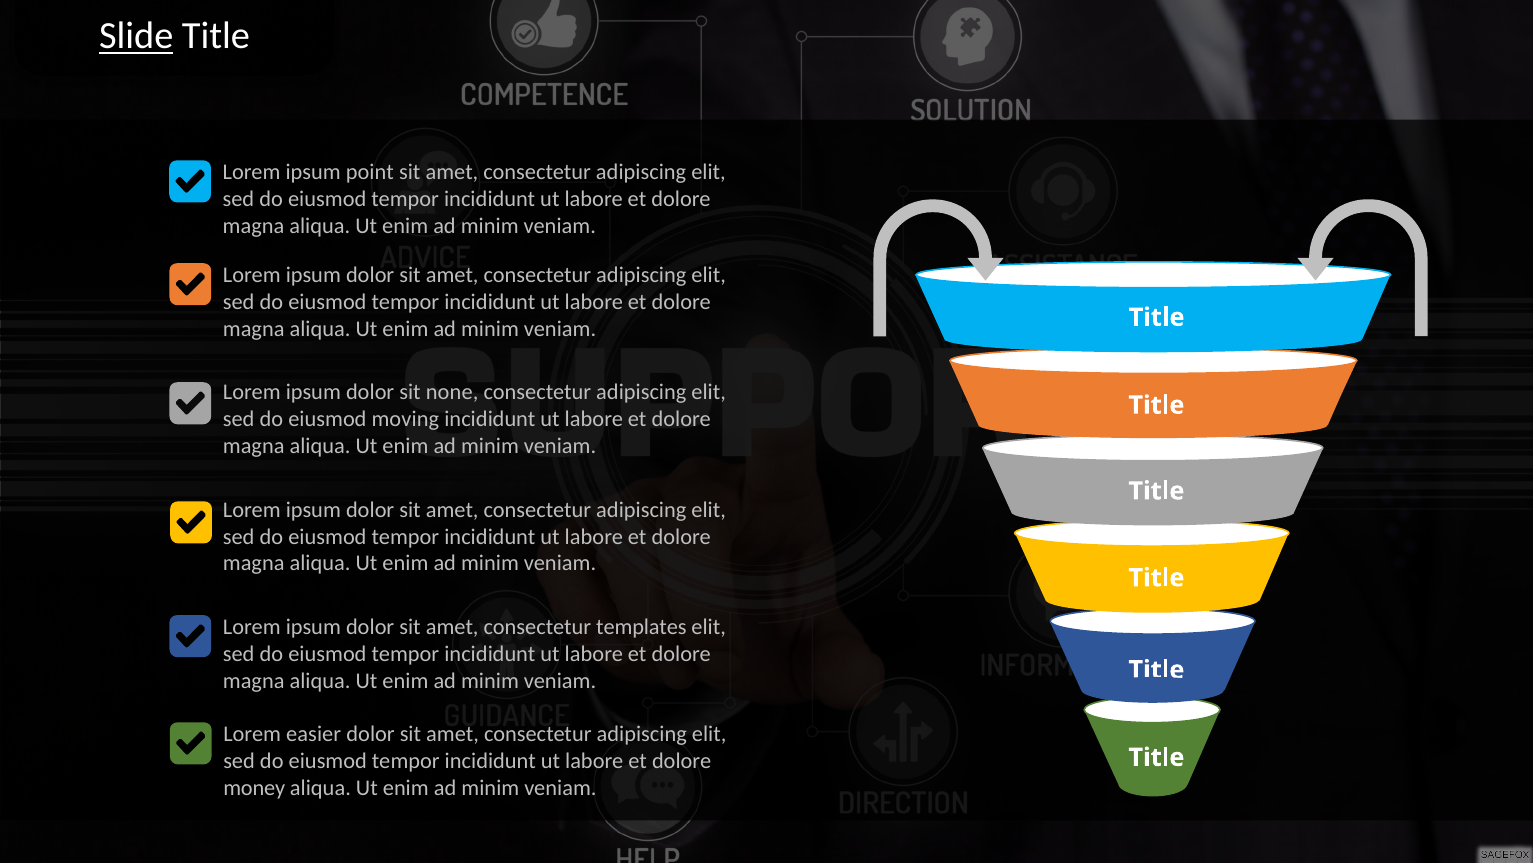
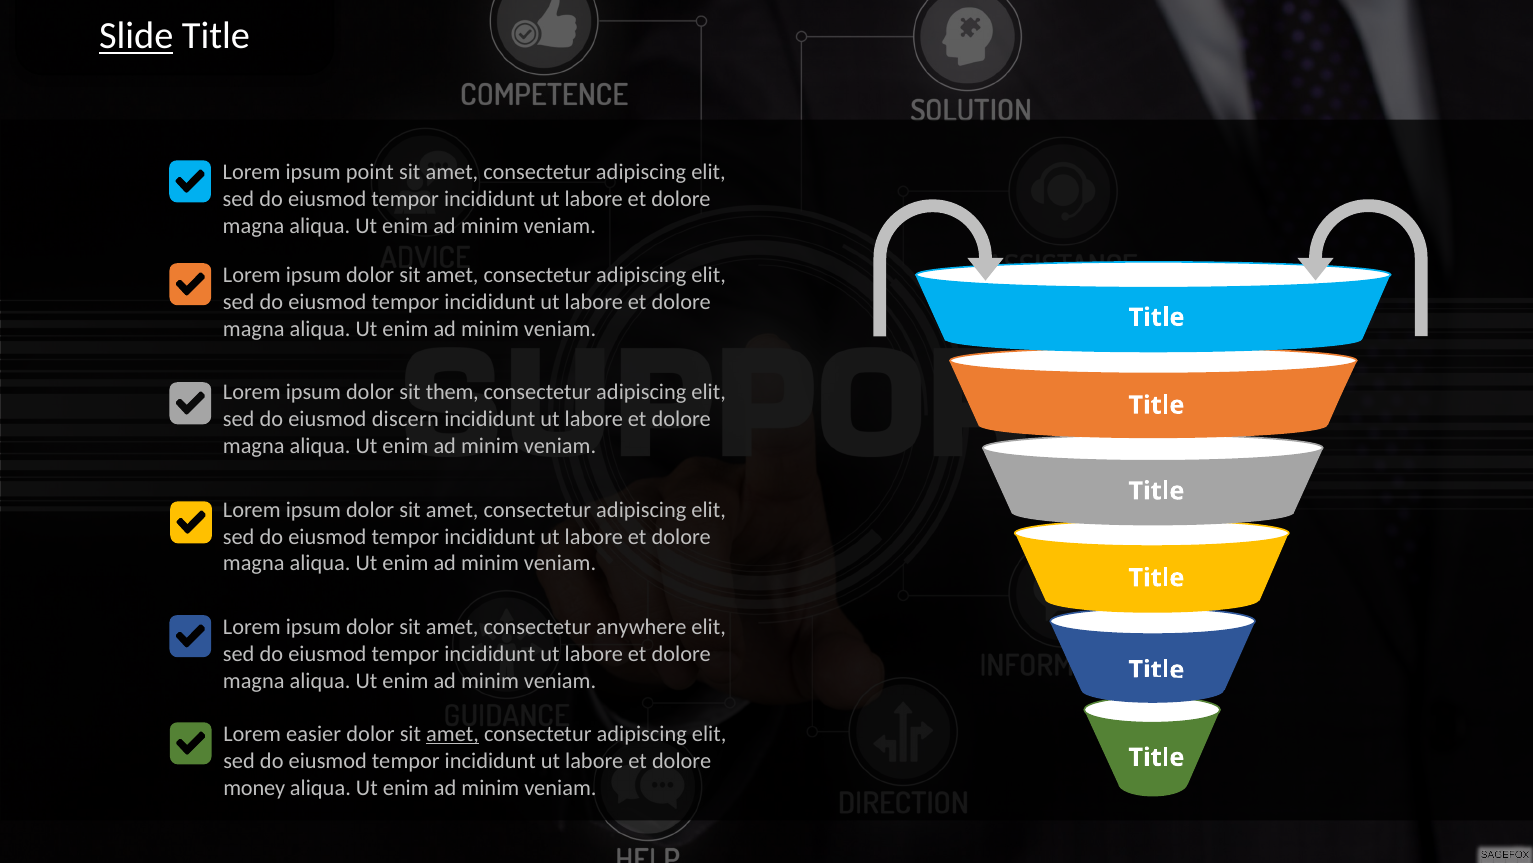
none: none -> them (452, 392)
moving: moving -> discern (405, 419)
templates: templates -> anywhere (641, 627)
amet underline: none -> present (453, 734)
